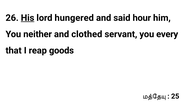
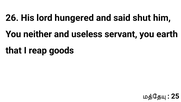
His underline: present -> none (28, 18)
hour: hour -> shut (142, 18)
clothed: clothed -> useless (87, 34)
every: every -> earth (167, 34)
